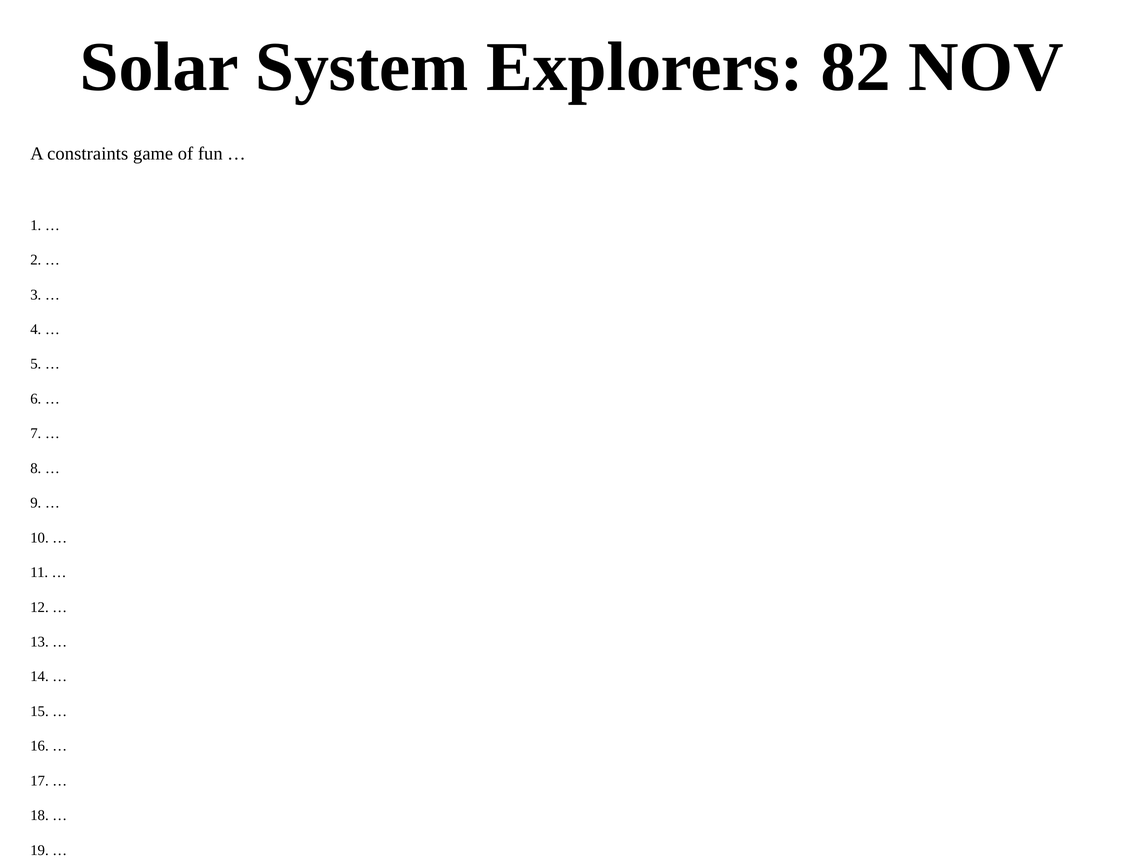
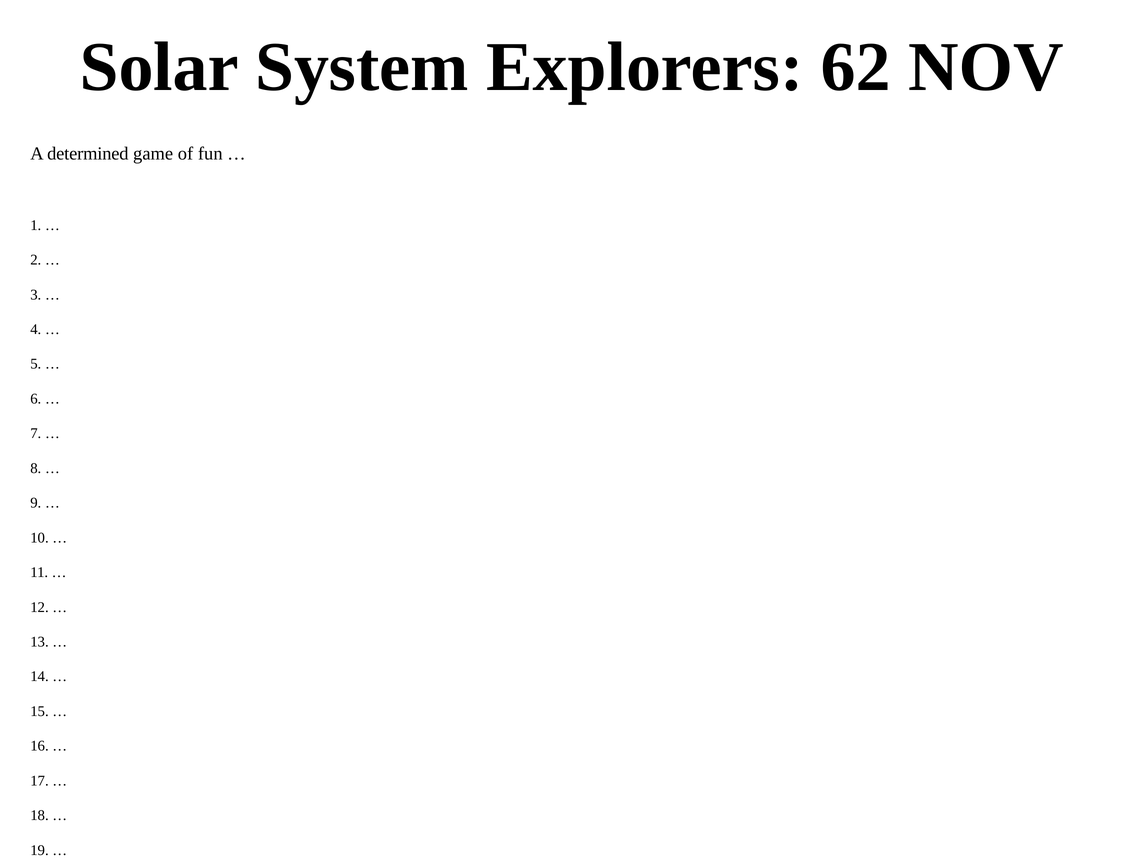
82: 82 -> 62 (856, 67)
constraints: constraints -> determined (88, 154)
